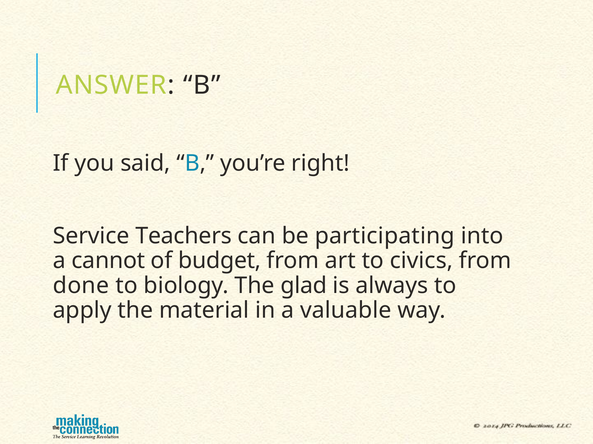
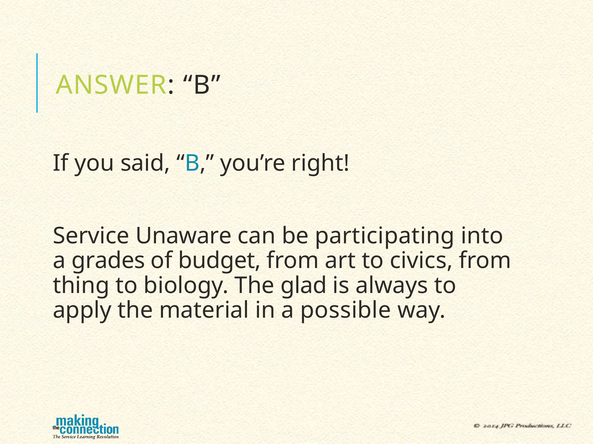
Teachers: Teachers -> Unaware (184, 236)
cannot: cannot -> grades (108, 261)
done: done -> thing (81, 286)
valuable: valuable -> possible (346, 311)
